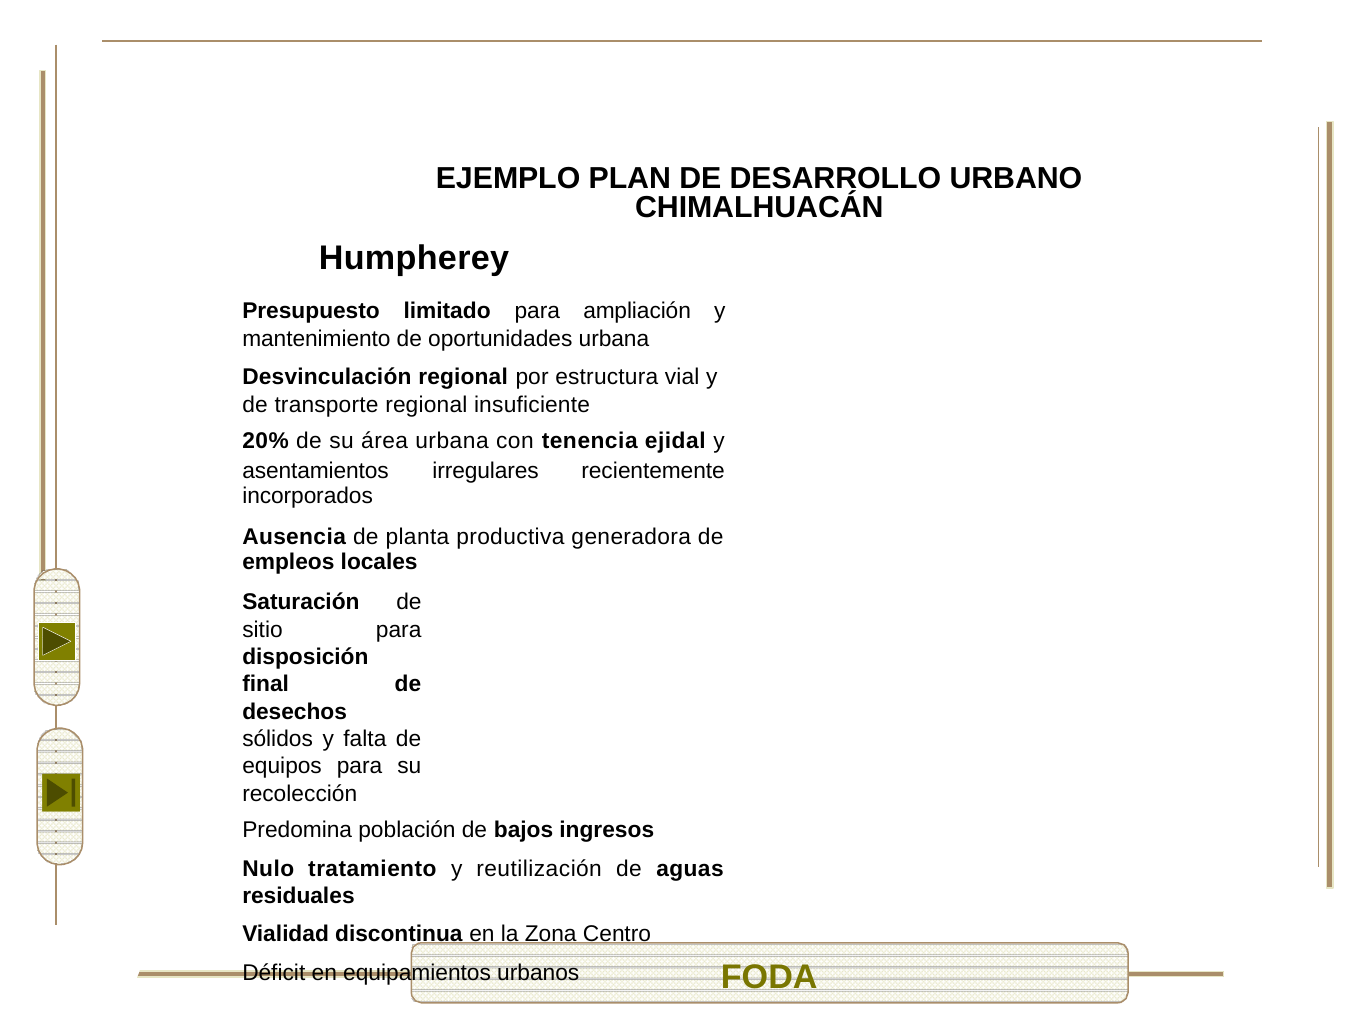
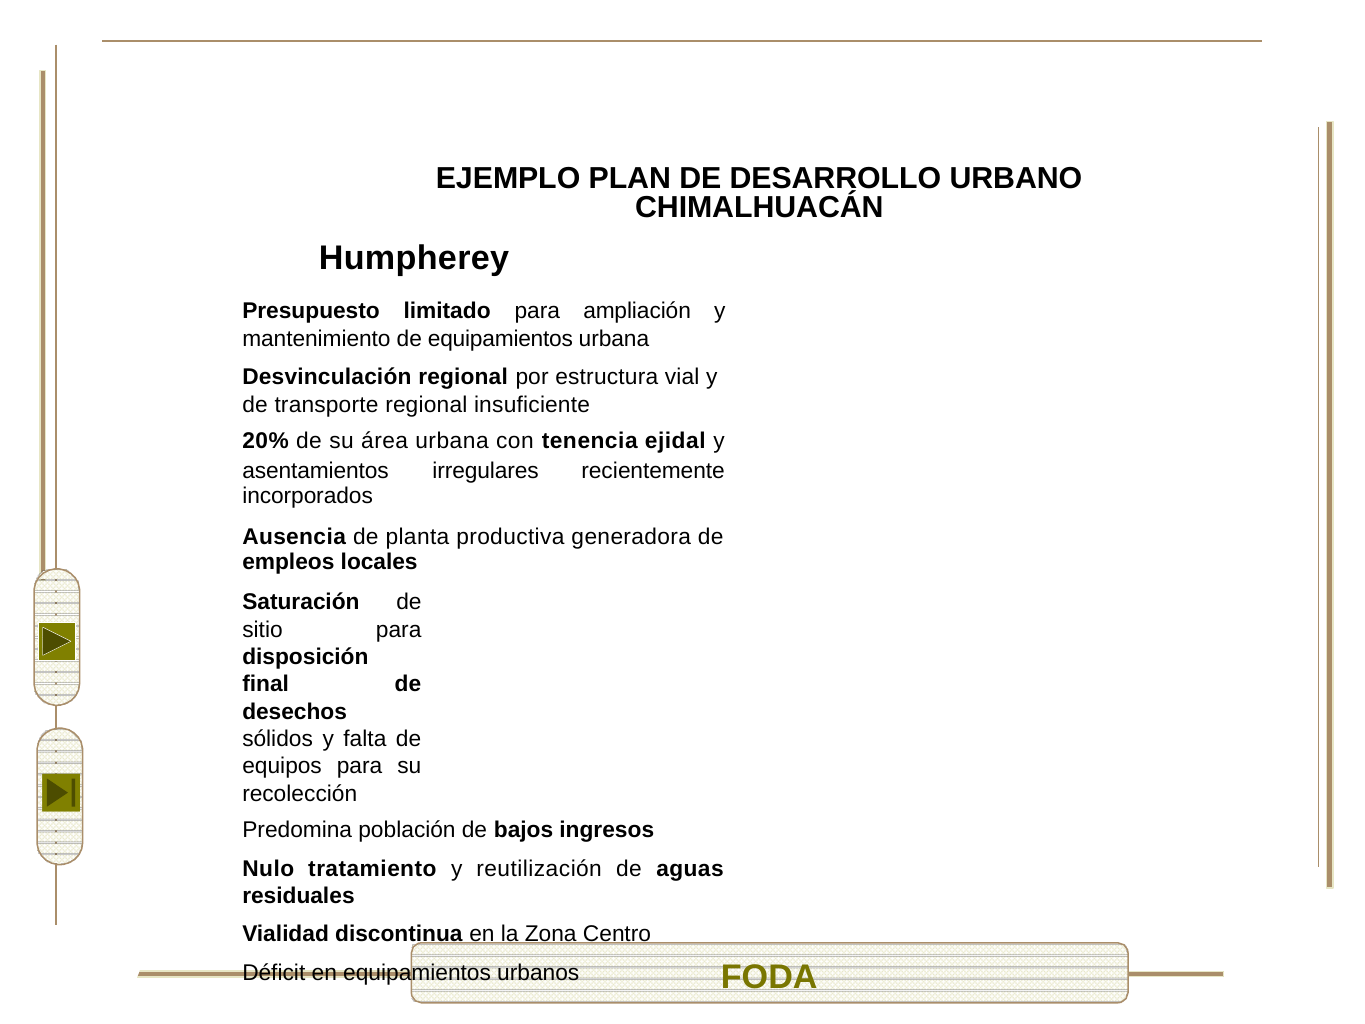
de oportunidades: oportunidades -> equipamientos (500, 339)
